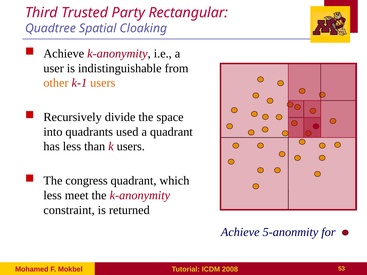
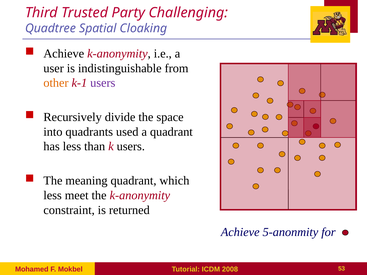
Rectangular: Rectangular -> Challenging (188, 13)
users colour: orange -> purple (103, 83)
congress: congress -> meaning (86, 181)
